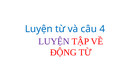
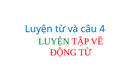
LUYỆN colour: purple -> green (54, 41)
